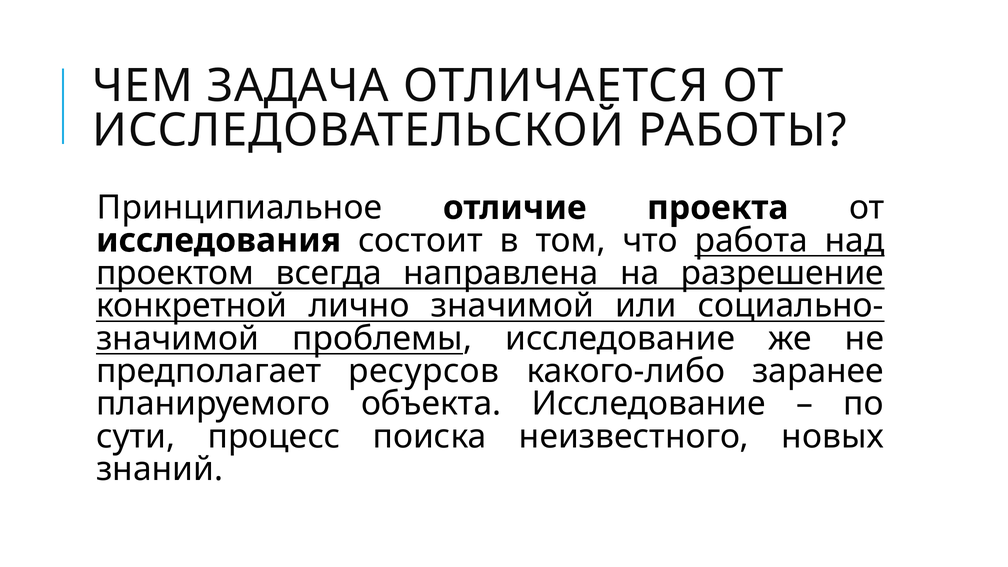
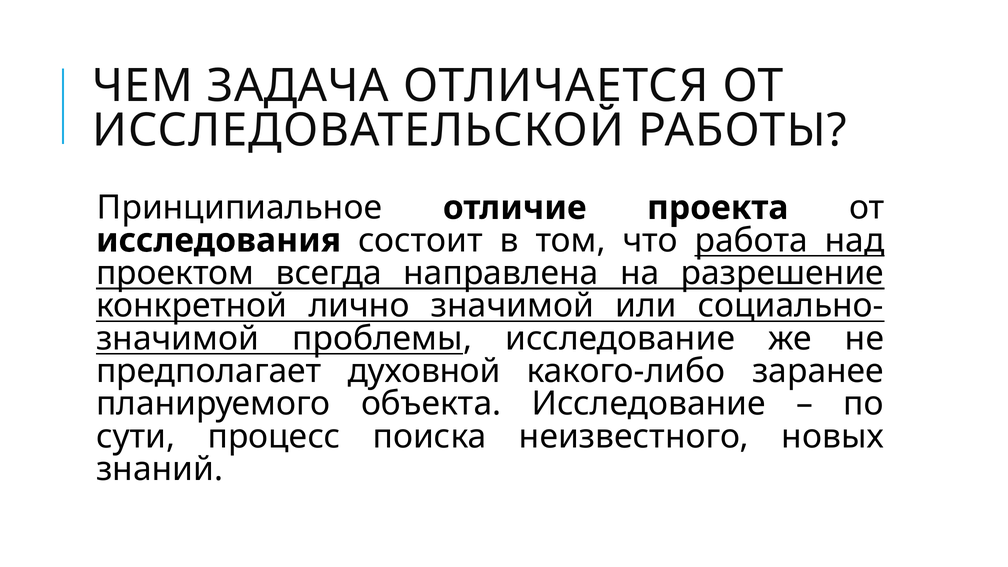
ресурсов: ресурсов -> духовной (424, 371)
